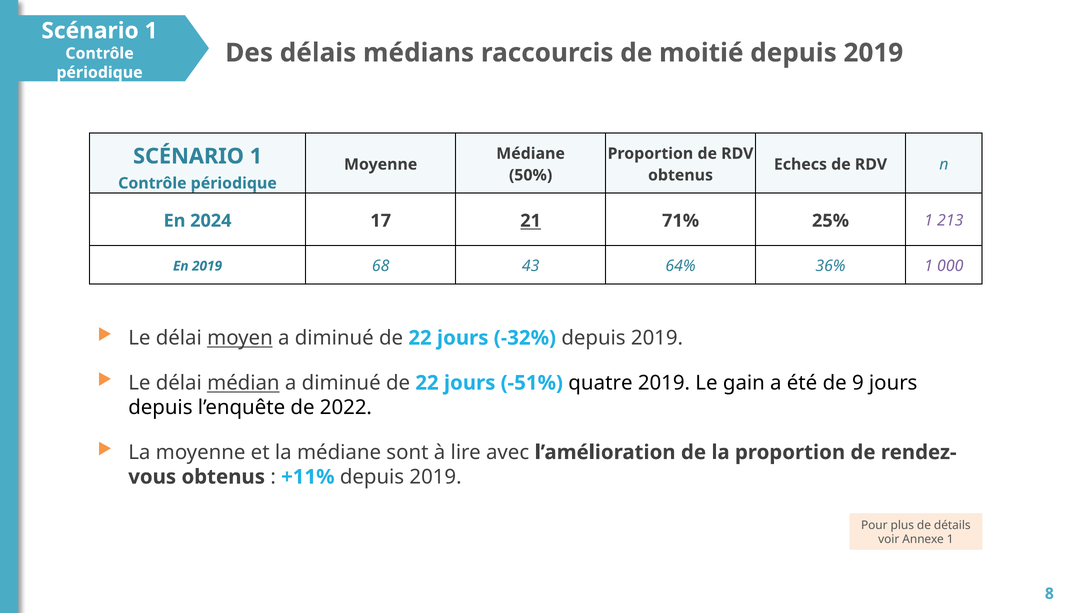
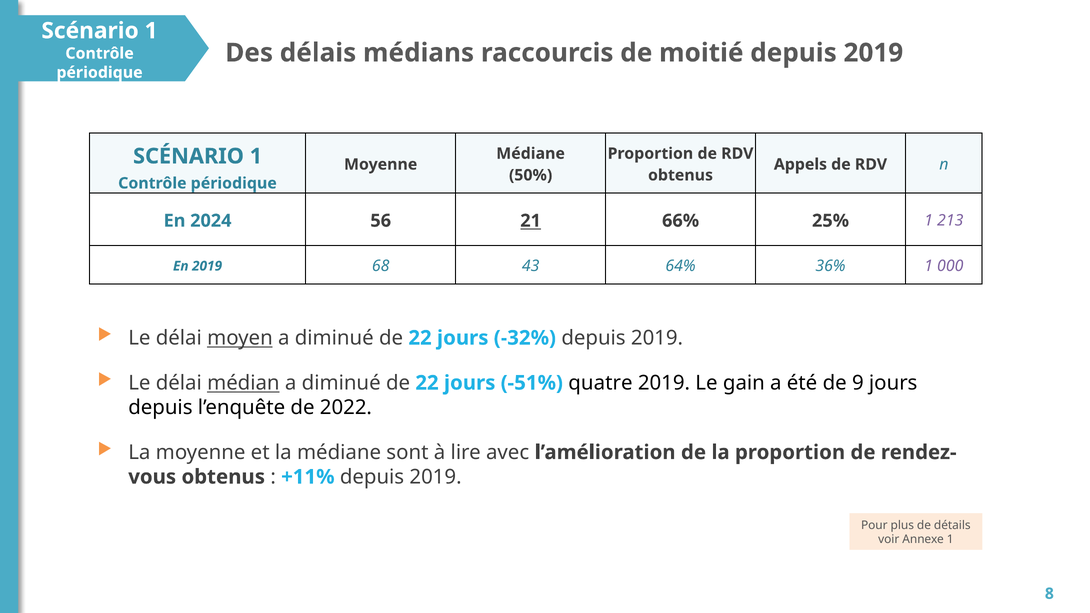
Echecs: Echecs -> Appels (800, 164)
17: 17 -> 56 (381, 221)
71%: 71% -> 66% (681, 221)
